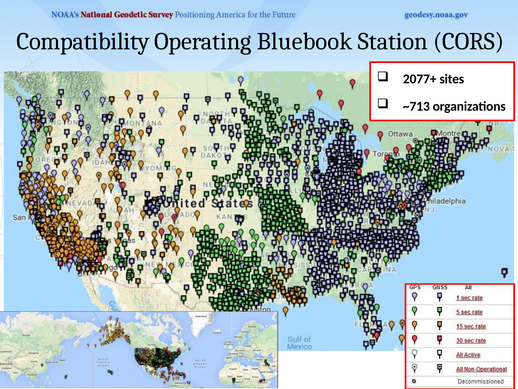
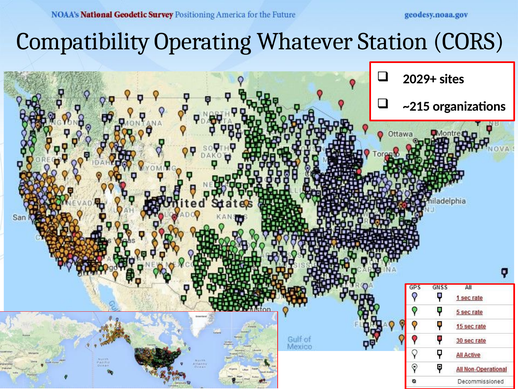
Bluebook: Bluebook -> Whatever (305, 42)
2077+: 2077+ -> 2029+ (420, 79)
~713: ~713 -> ~215 (416, 106)
